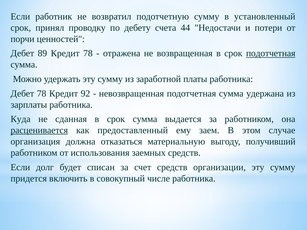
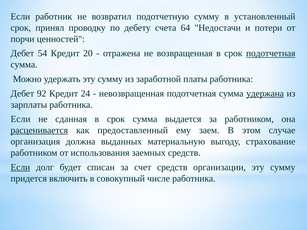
44: 44 -> 64 (185, 28)
89: 89 -> 54 (42, 53)
Кредит 78: 78 -> 20 (88, 53)
Дебет 78: 78 -> 92 (42, 94)
92: 92 -> 24 (85, 94)
удержана underline: none -> present (265, 94)
Куда: Куда -> Если (21, 119)
отказаться: отказаться -> выданных (121, 142)
получивший: получивший -> страхование (271, 142)
Если underline: none -> present (20, 167)
